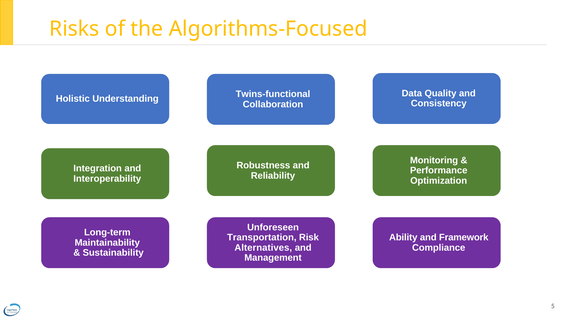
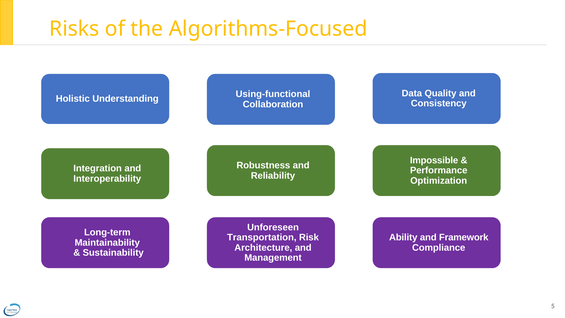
Twins-functional: Twins-functional -> Using-functional (273, 94)
Monitoring: Monitoring -> Impossible (434, 160)
Alternatives: Alternatives -> Architecture (263, 248)
